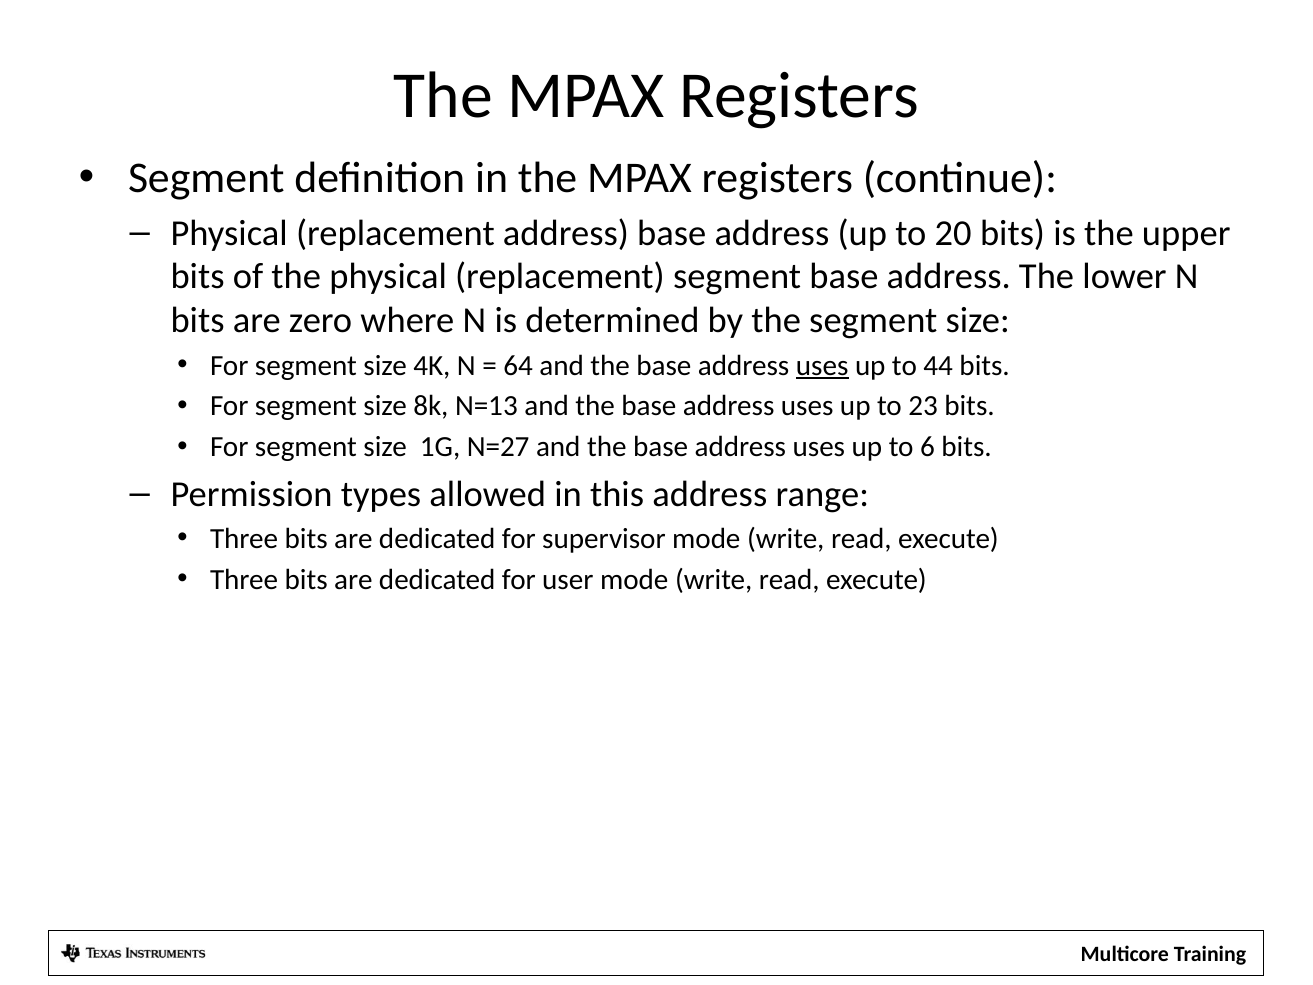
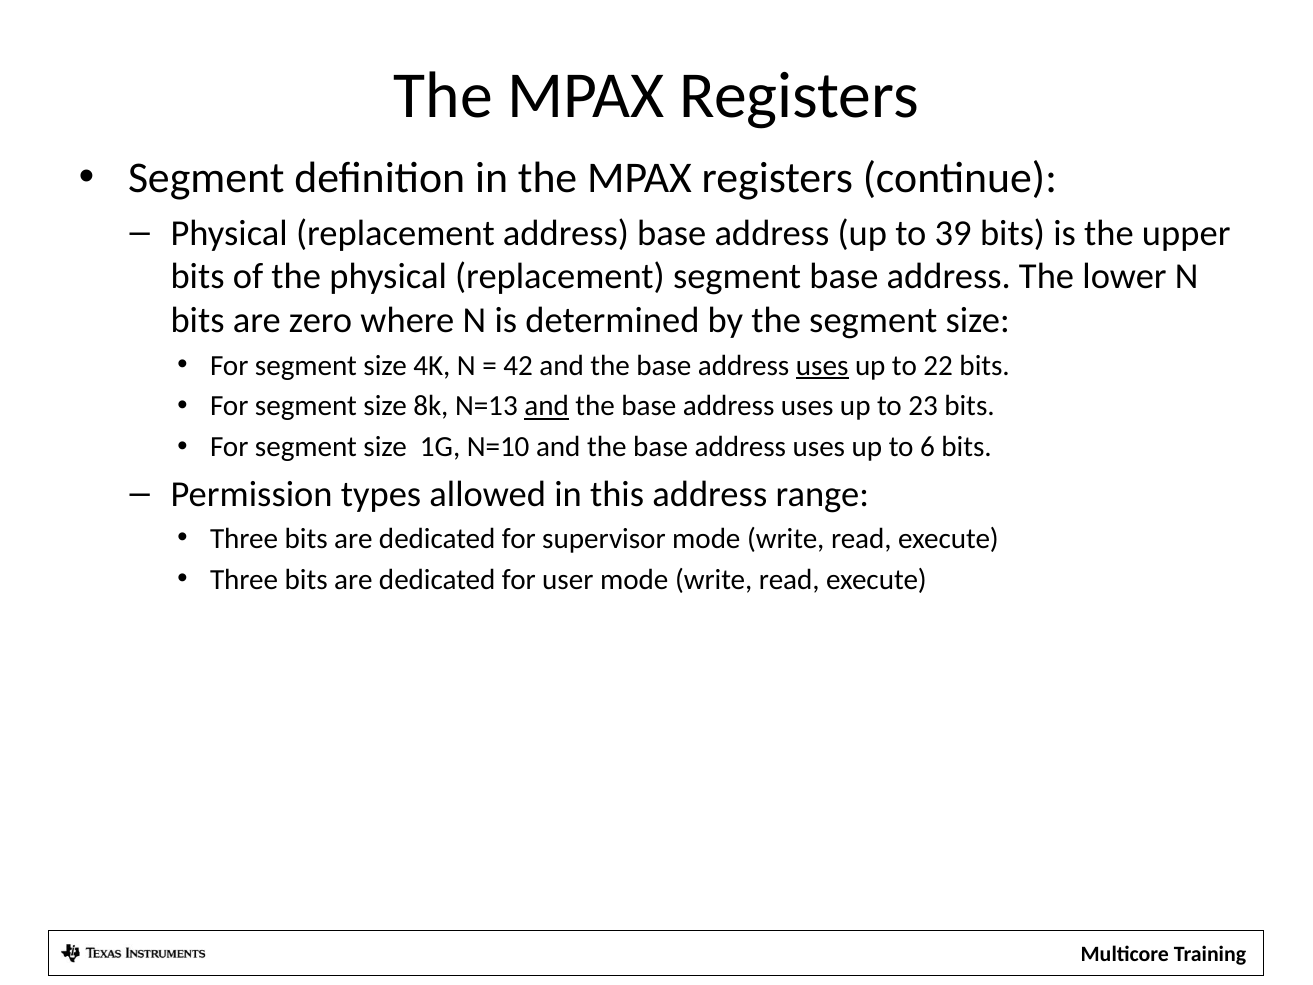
20: 20 -> 39 (953, 233)
64: 64 -> 42 (518, 365)
44: 44 -> 22 (938, 365)
and underline: none -> present (547, 406)
N=27: N=27 -> N=10 (498, 447)
